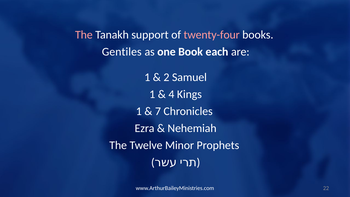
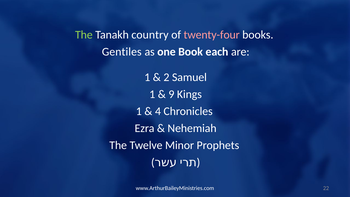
The colour: pink -> light green (84, 35)
support: support -> country (150, 35)
4: 4 -> 9 (171, 94)
7: 7 -> 4 (158, 111)
